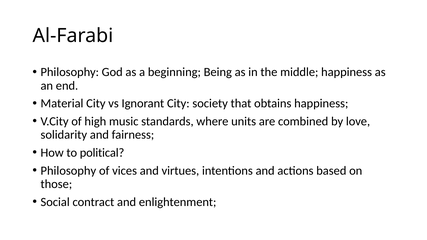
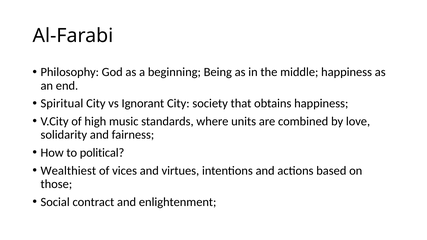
Material: Material -> Spiritual (62, 104)
Philosophy: Philosophy -> Wealthiest (68, 171)
